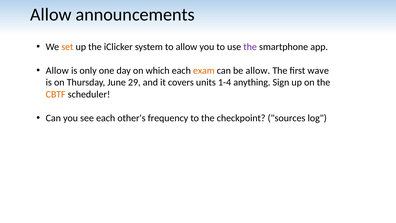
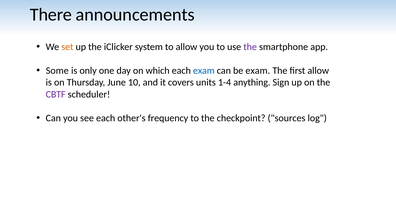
Allow: Allow -> There (51, 15)
Allow: Allow -> Some (57, 70)
exam colour: orange -> blue (204, 70)
be allow: allow -> exam (258, 70)
first wave: wave -> allow (318, 70)
29: 29 -> 10 (134, 82)
CBTF colour: orange -> purple (56, 94)
